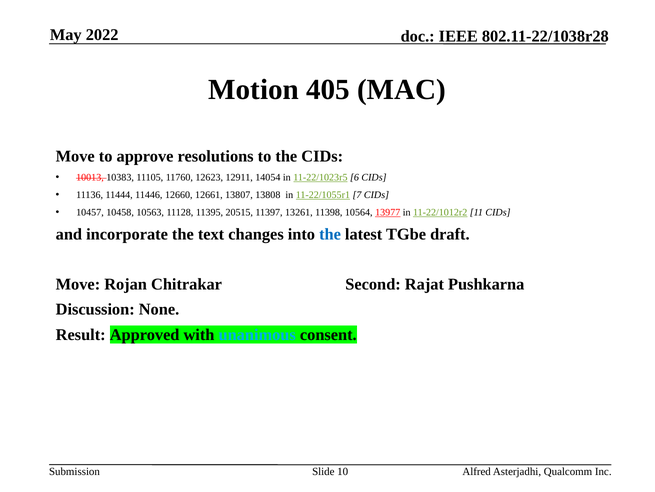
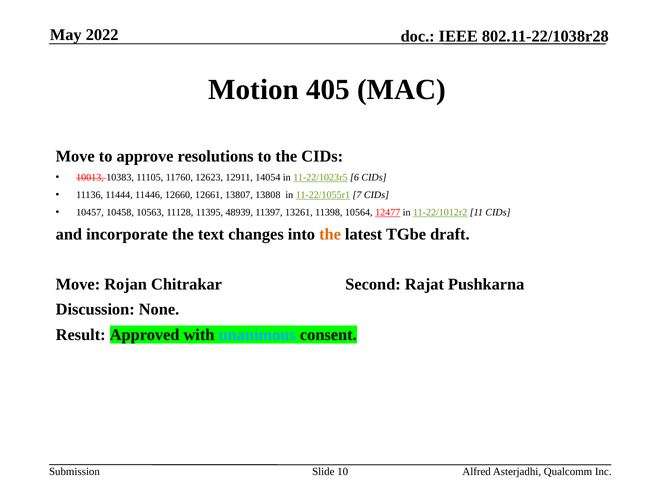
20515: 20515 -> 48939 (239, 212)
13977: 13977 -> 12477 (388, 212)
the colour: blue -> orange (330, 234)
